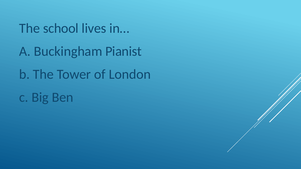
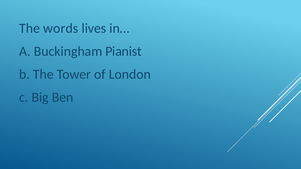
school: school -> words (61, 28)
